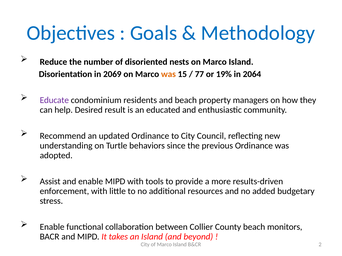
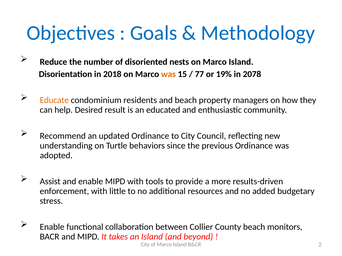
2069: 2069 -> 2018 (112, 74)
2064: 2064 -> 2078 (252, 74)
Educate colour: purple -> orange (54, 100)
